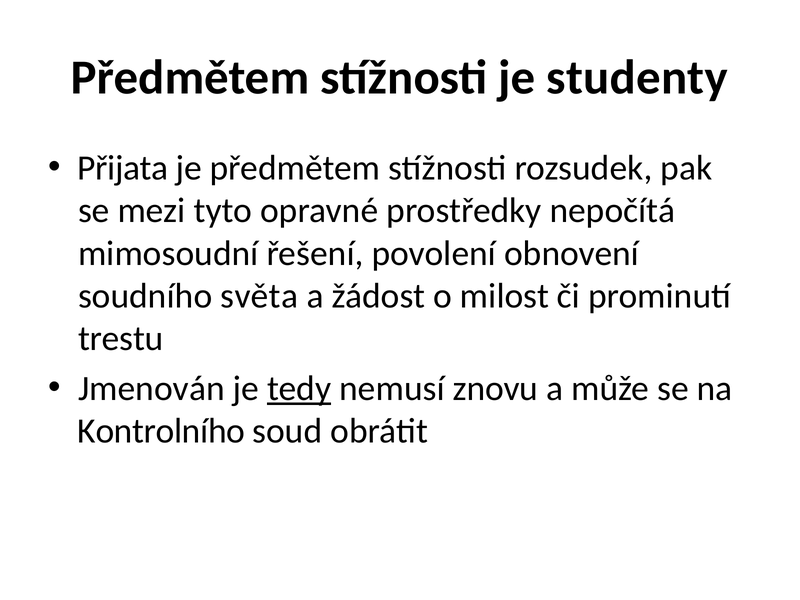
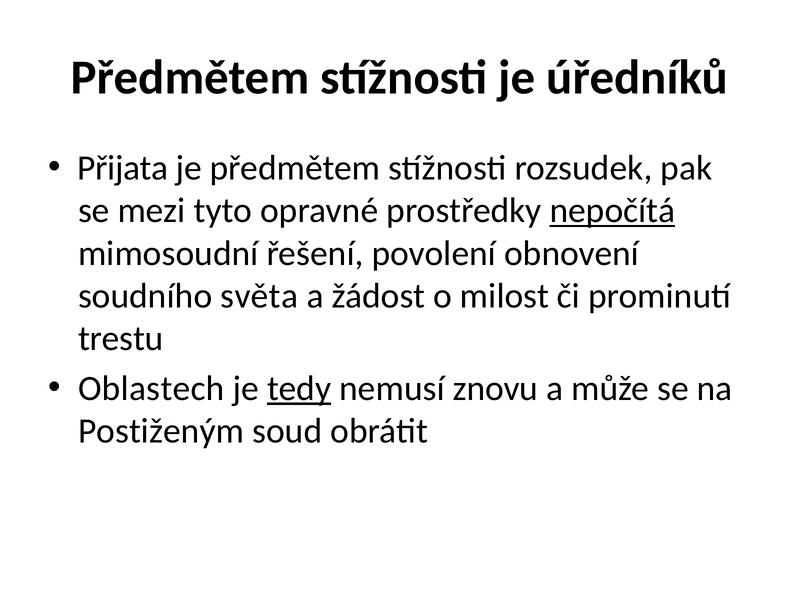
studenty: studenty -> úředníků (637, 77)
nepočítá underline: none -> present (612, 211)
Jmenován: Jmenován -> Oblastech (151, 389)
Kontrolního: Kontrolního -> Postiženým (161, 431)
